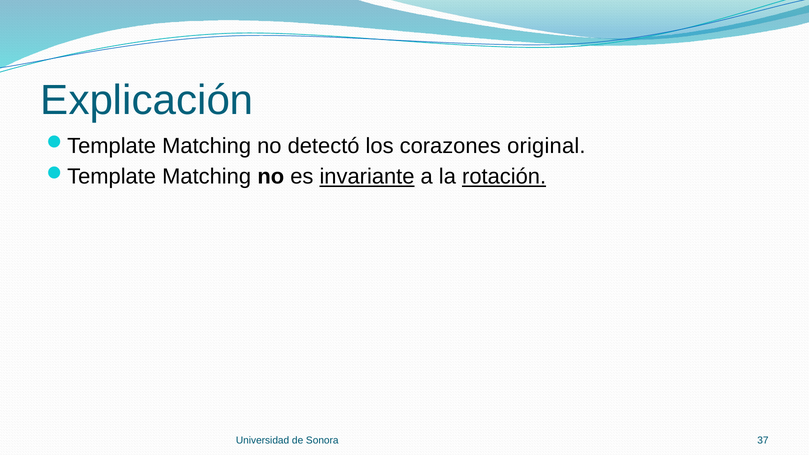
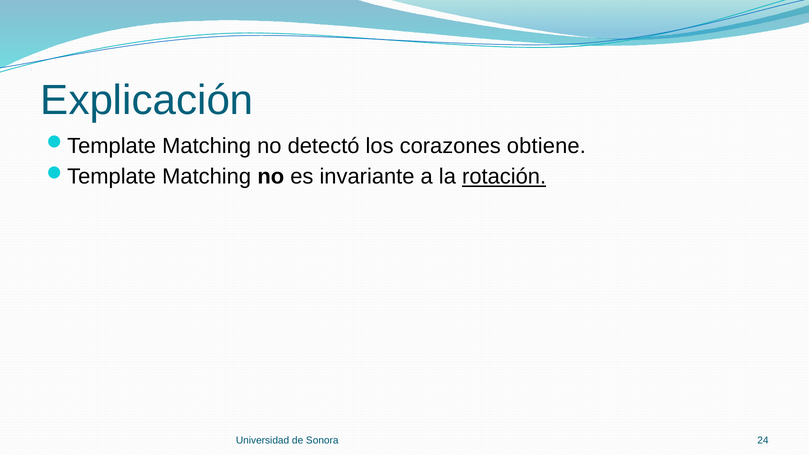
original: original -> obtiene (546, 146)
invariante underline: present -> none (367, 177)
37: 37 -> 24 (763, 441)
